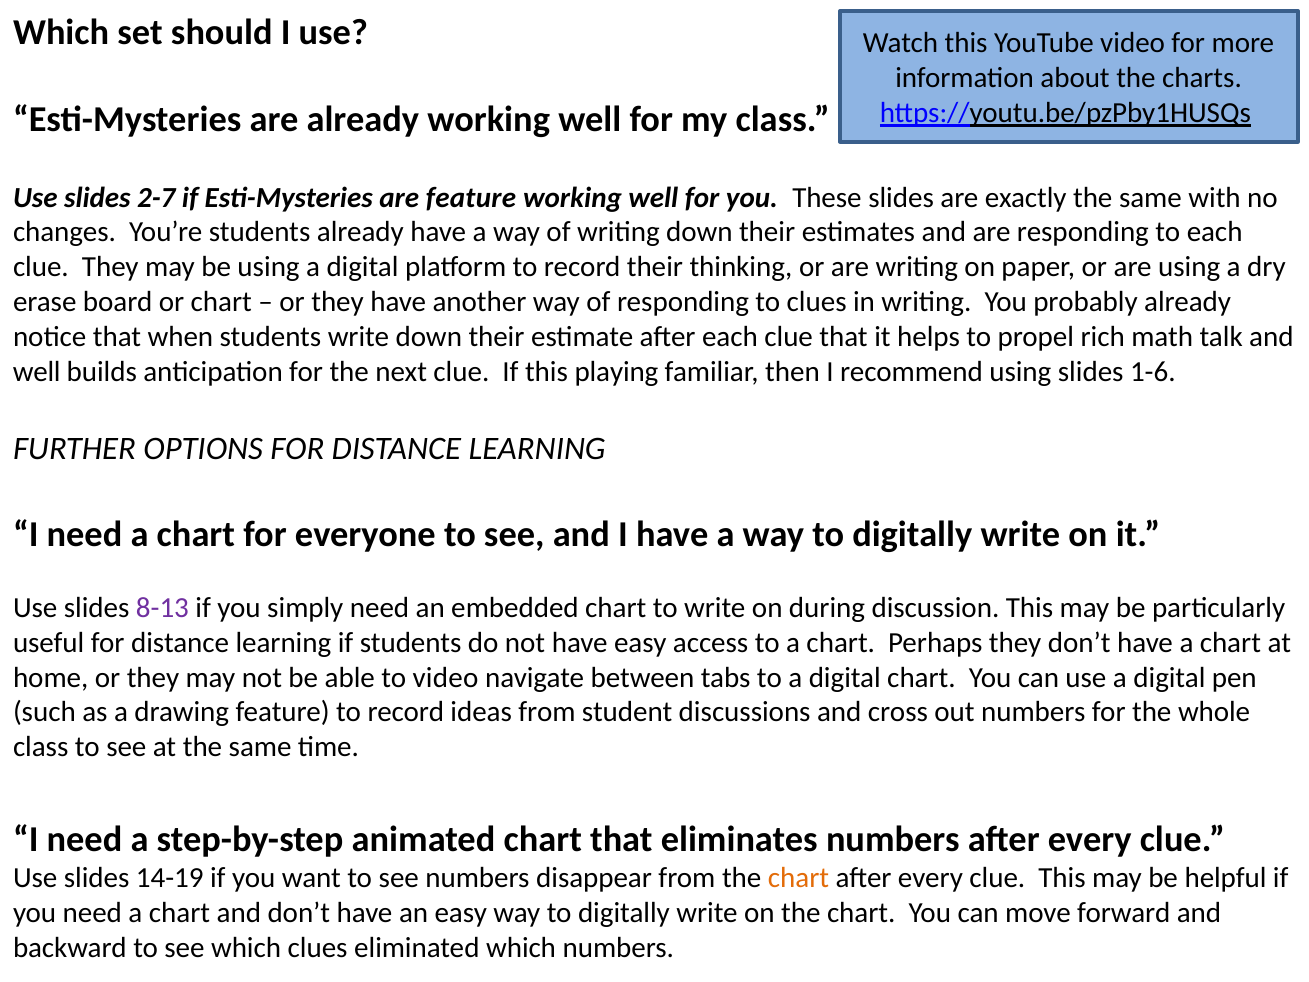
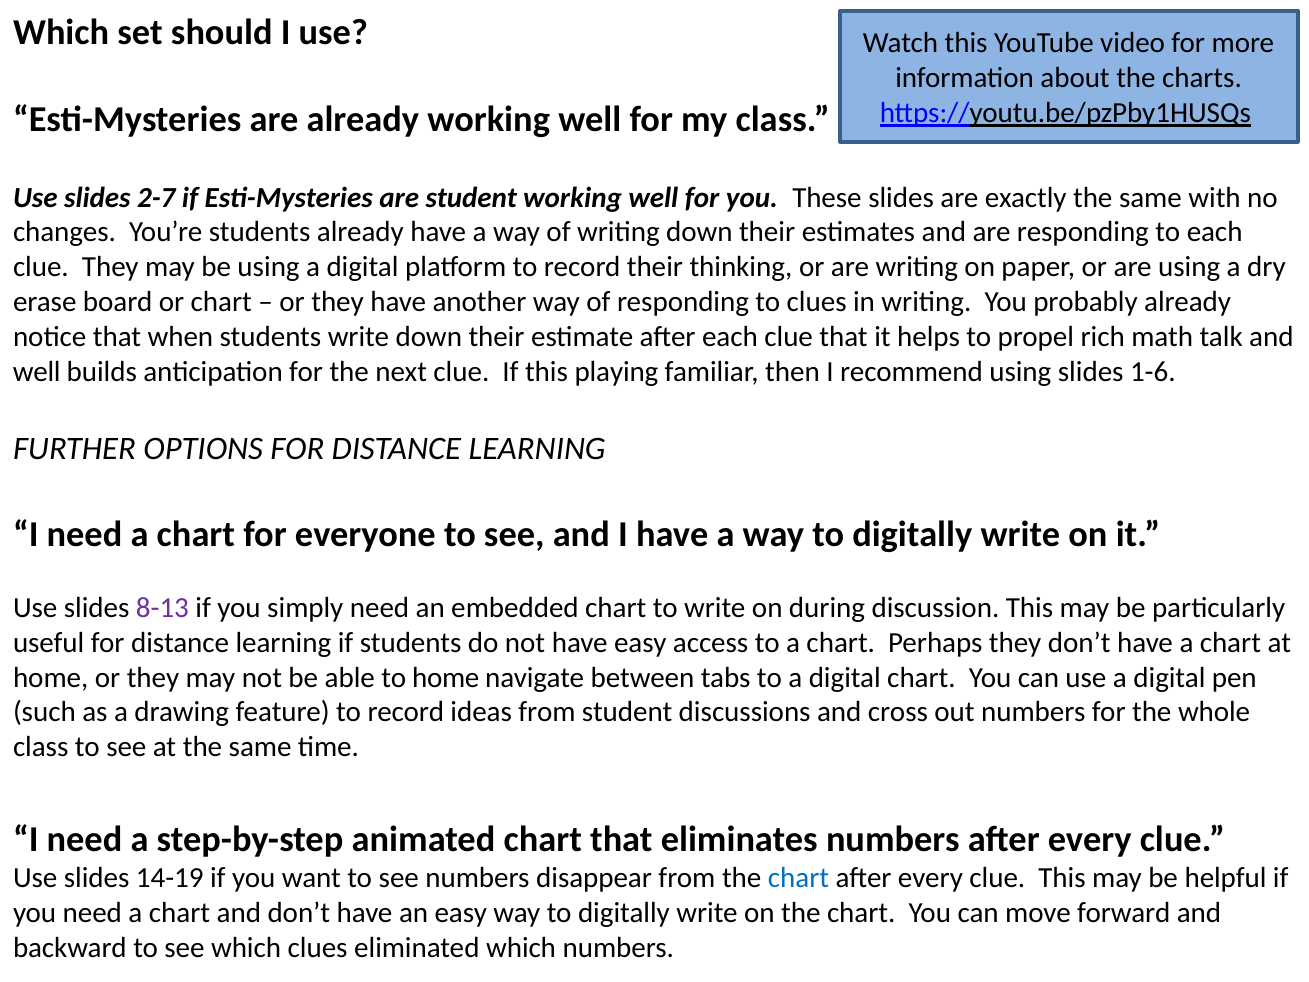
are feature: feature -> student (471, 197)
to video: video -> home (446, 677)
chart colour: orange -> blue (799, 878)
